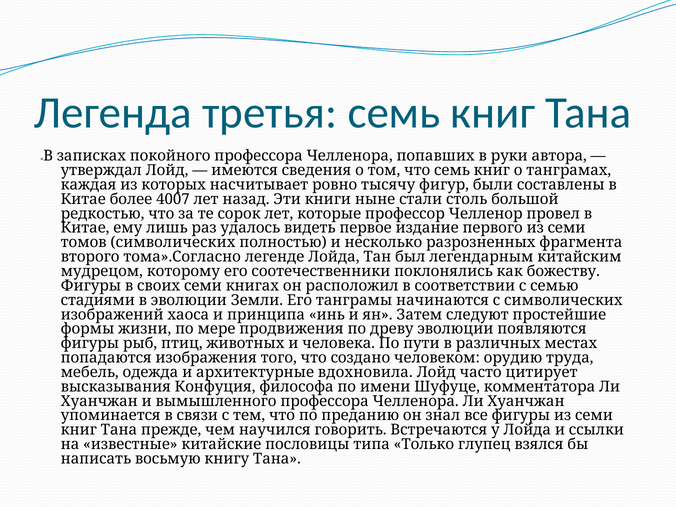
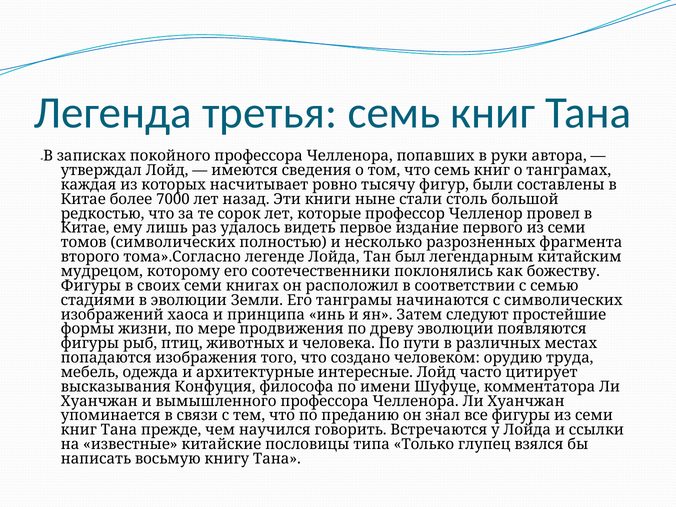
4007: 4007 -> 7000 (173, 199)
вдохновила: вдохновила -> интересные (365, 372)
